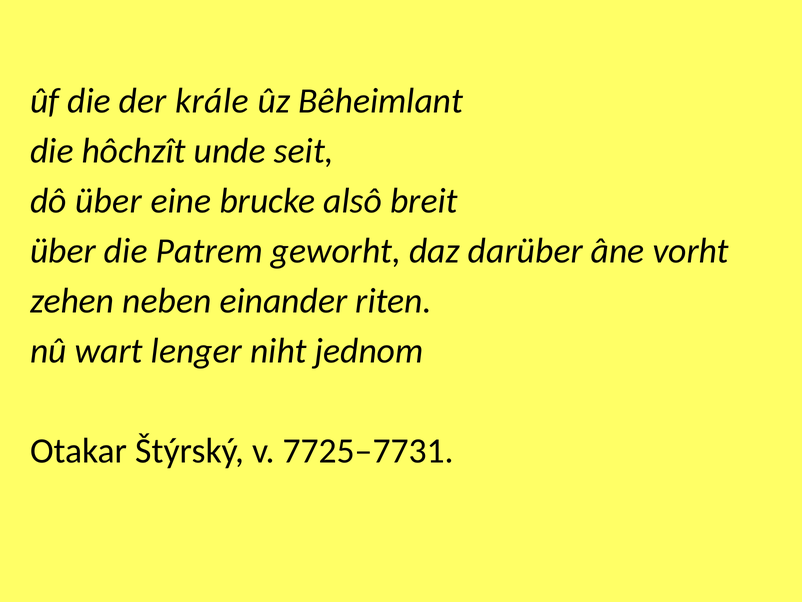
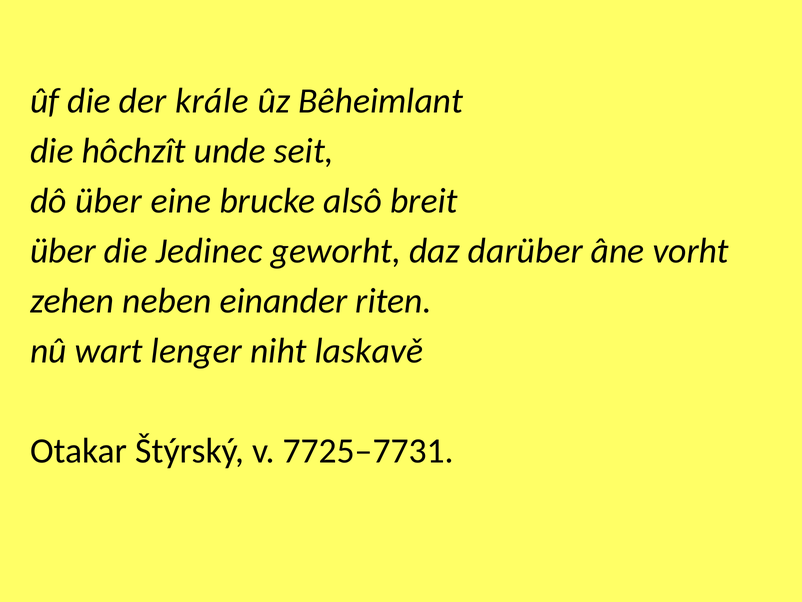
Patrem: Patrem -> Jedinec (209, 251)
jednom: jednom -> laskavě (369, 350)
